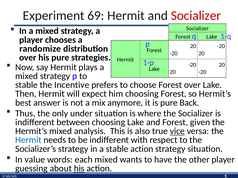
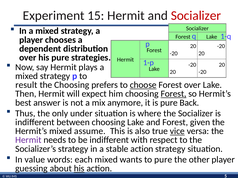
69: 69 -> 15 (96, 16)
randomize: randomize -> dependent (40, 49)
stable: stable -> result (26, 85)
the Incentive: Incentive -> Choosing (72, 85)
choose underline: none -> present (143, 85)
Forest underline: none -> present (174, 94)
analysis: analysis -> assume (90, 131)
Hermit colour: blue -> purple (28, 140)
to have: have -> pure (163, 160)
